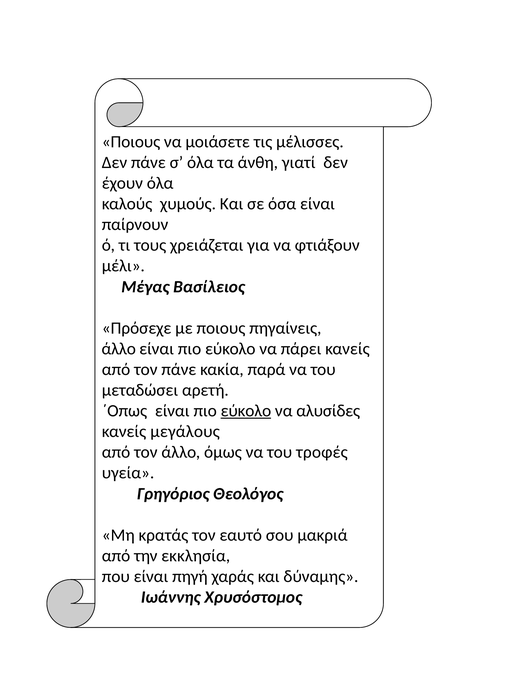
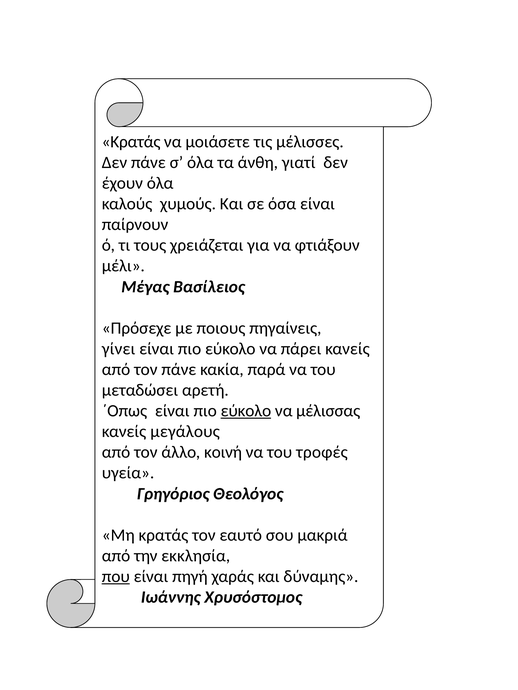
Ποιους: Ποιους -> Κρατάς (131, 142)
άλλο: άλλο -> γίνει (119, 349)
αλυσίδες: αλυσίδες -> μέλισσας (328, 411)
όμως: όμως -> κοινή (223, 453)
που underline: none -> present (116, 577)
